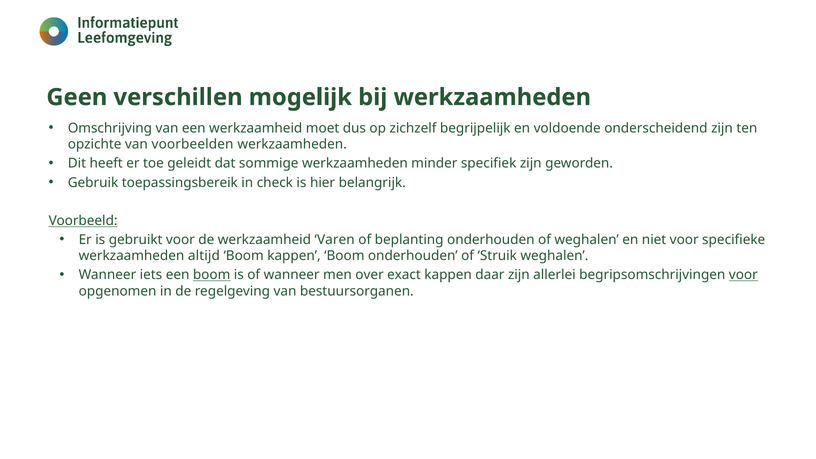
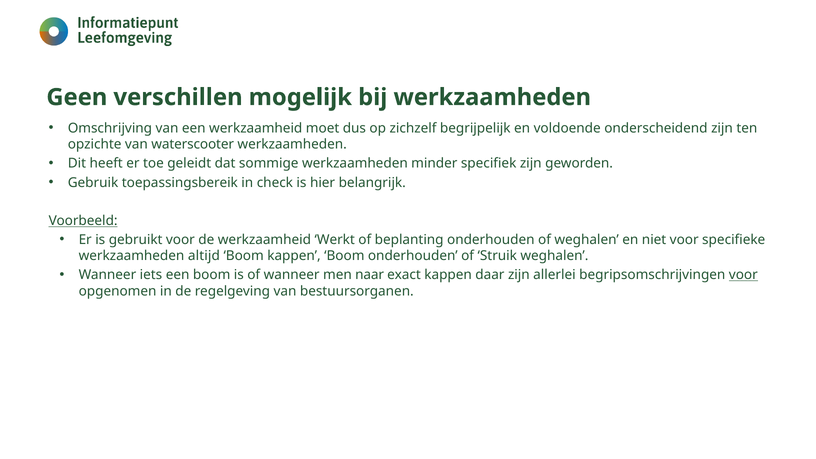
voorbeelden: voorbeelden -> waterscooter (193, 144)
Varen: Varen -> Werkt (335, 240)
boom underline: present -> none (212, 275)
over: over -> naar (370, 275)
